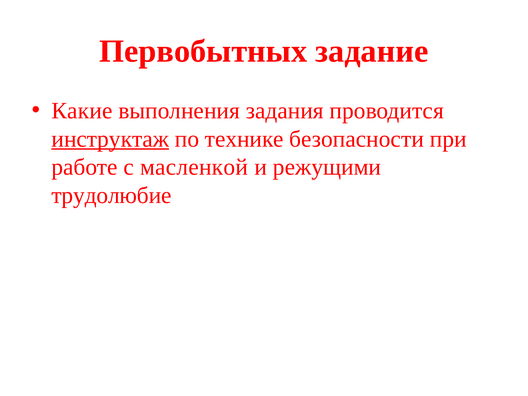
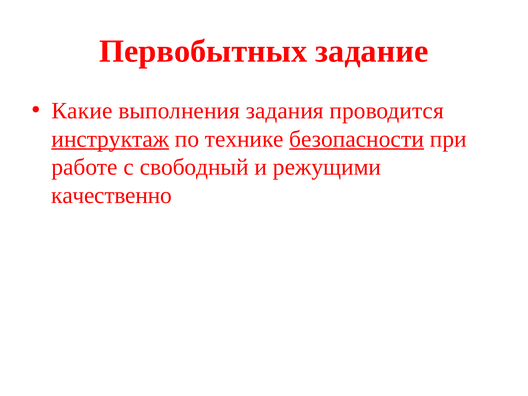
безопасности underline: none -> present (357, 139)
масленкой: масленкой -> свободный (194, 167)
трудолюбие: трудолюбие -> качественно (112, 195)
